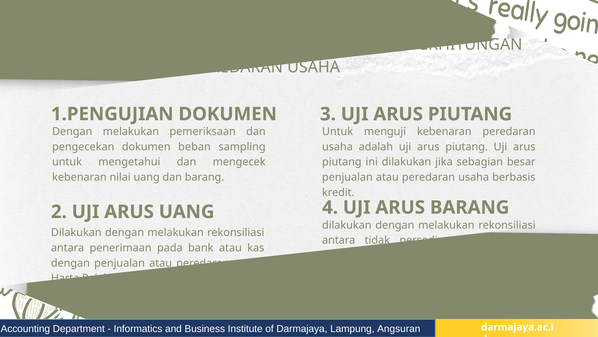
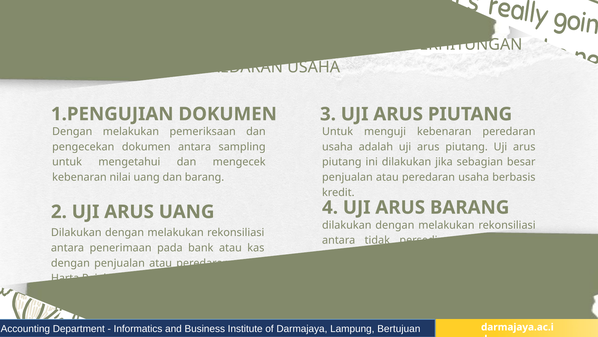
dokumen beban: beban -> antara (195, 147)
Angsuran: Angsuran -> Bertujuan (399, 328)
